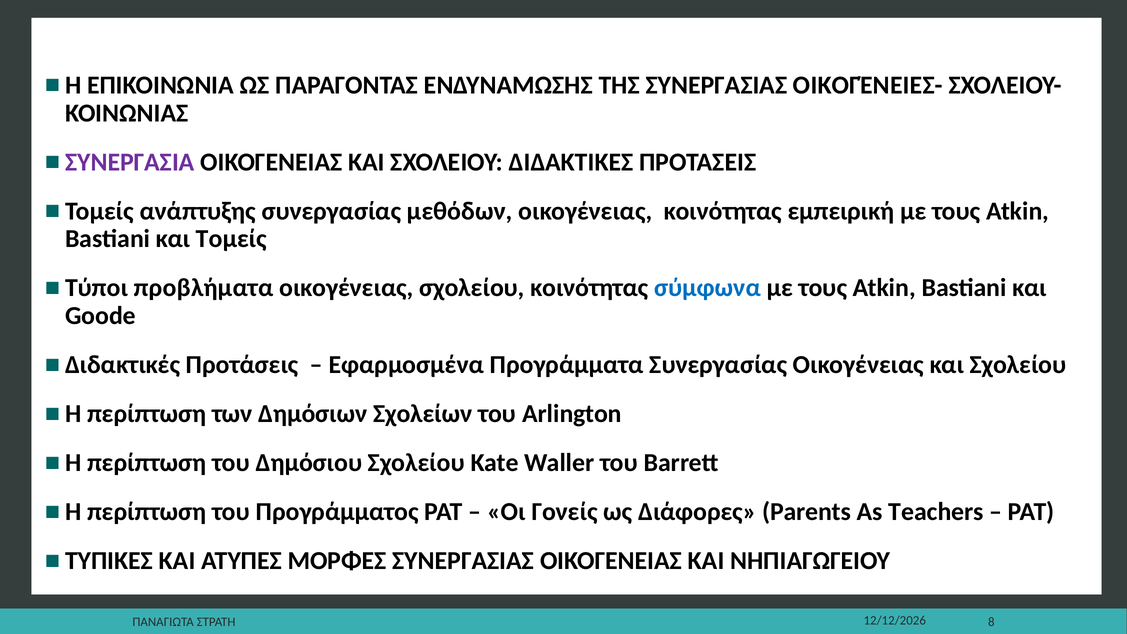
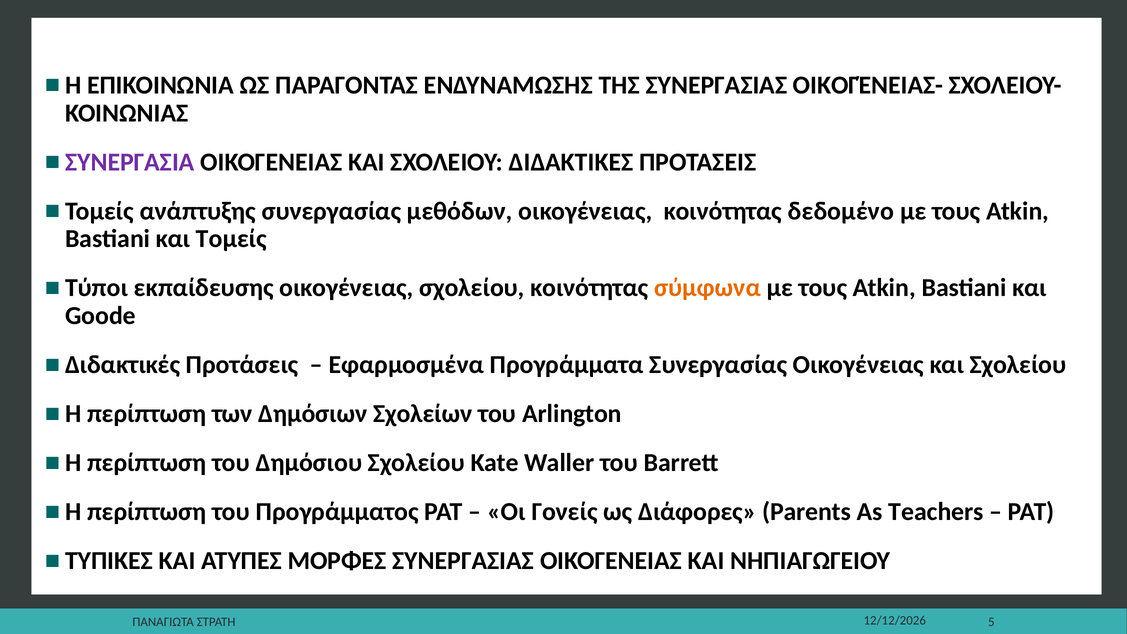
ΟΙΚΟΓΈΝΕΙΕΣ-: ΟΙΚΟΓΈΝΕΙΕΣ- -> ΟΙΚΟΓΈΝΕΙΑΣ- (868, 85)
εμπειρική: εμπειρική -> δεδομένο (841, 211)
προβλήματα: προβλήματα -> εκπαίδευσης (204, 288)
σύμφωνα colour: blue -> orange (708, 288)
8: 8 -> 5 (991, 622)
